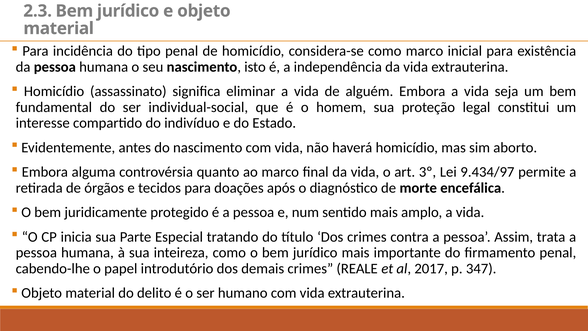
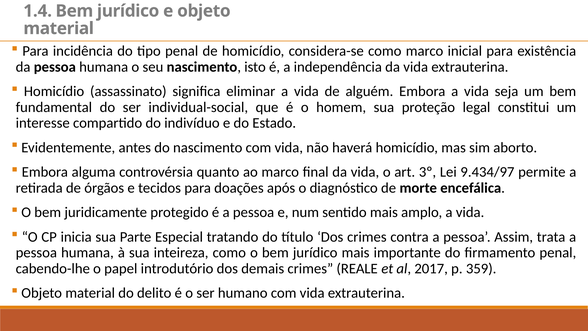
2.3: 2.3 -> 1.4 (38, 11)
347: 347 -> 359 (481, 268)
